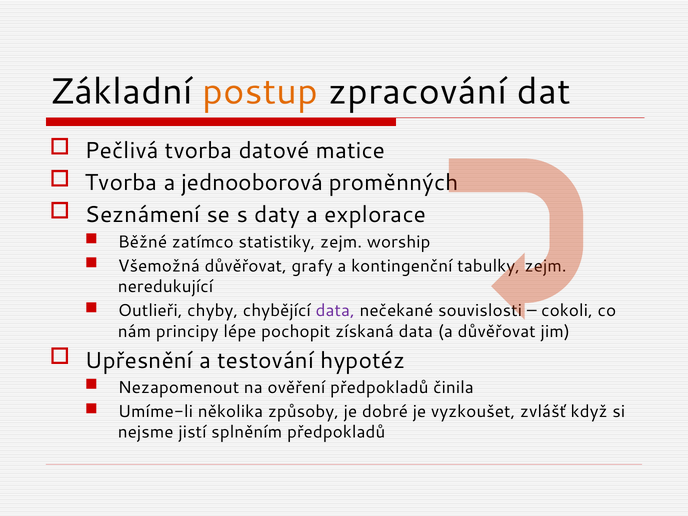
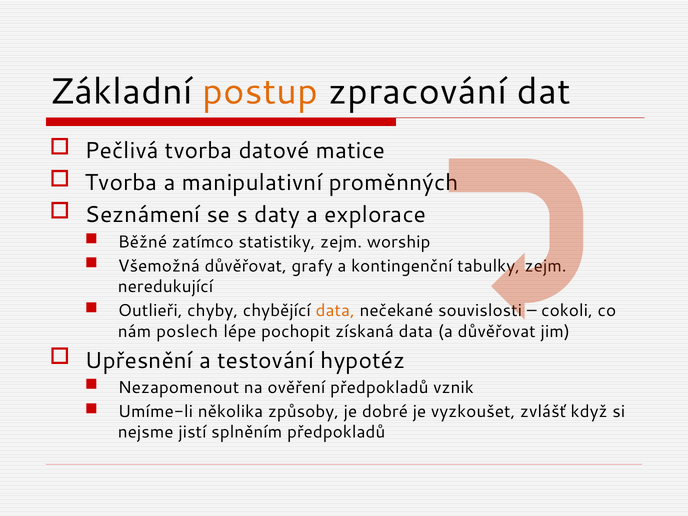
jednooborová: jednooborová -> manipulativní (252, 183)
data colour: purple -> orange (335, 311)
principy: principy -> poslech (187, 331)
činila: činila -> vznik (454, 388)
